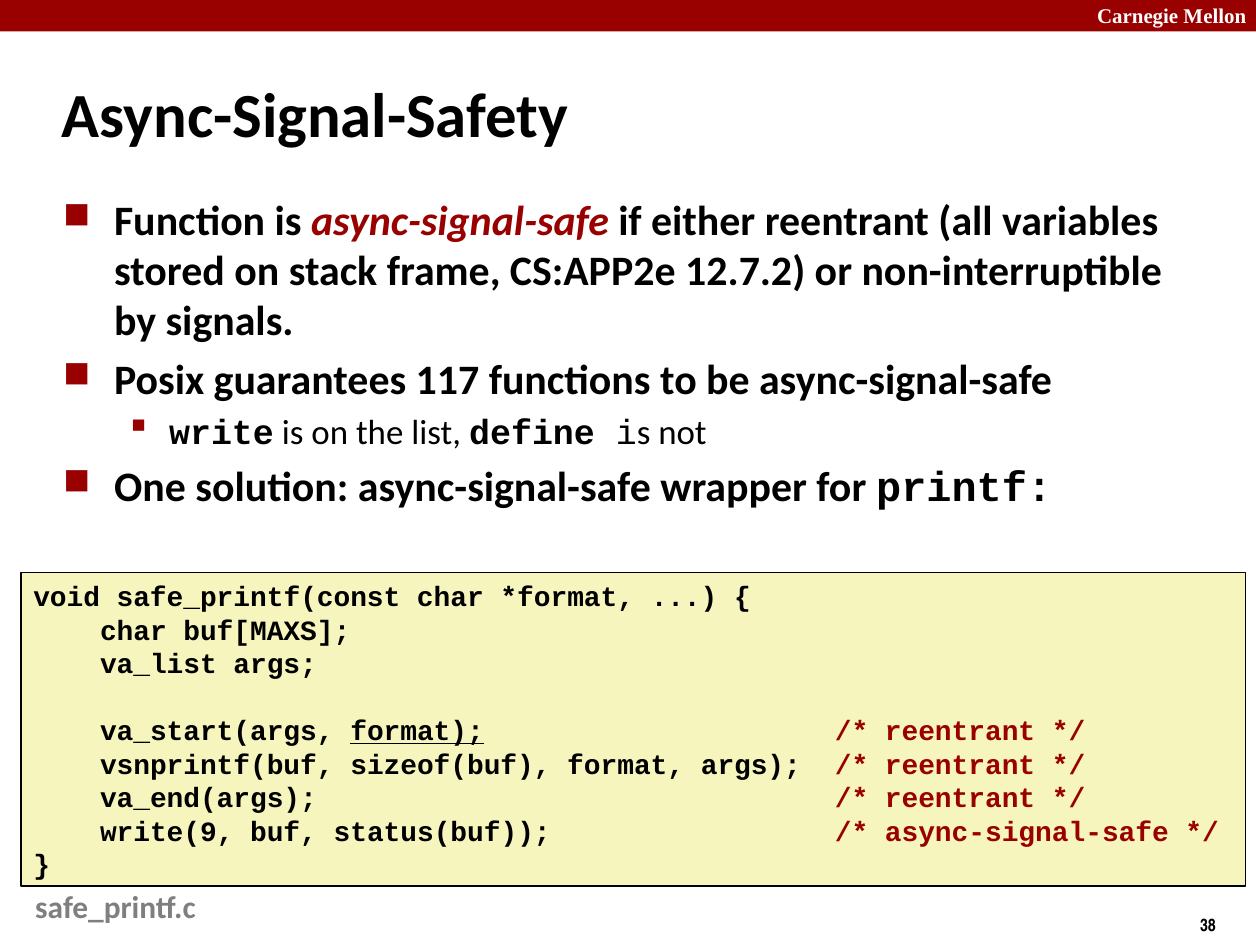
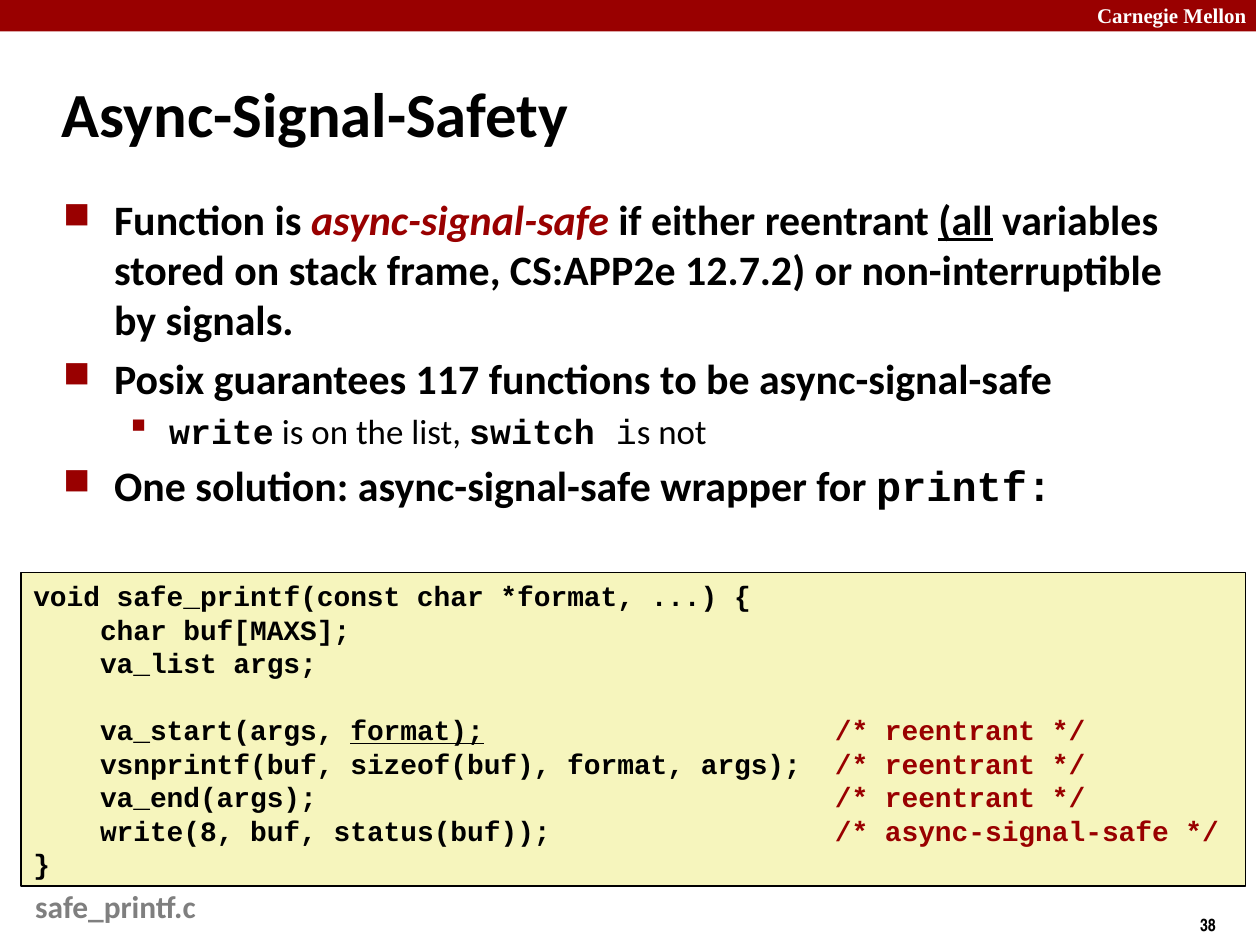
all underline: none -> present (966, 221)
define: define -> switch (532, 433)
write(9: write(9 -> write(8 (167, 832)
